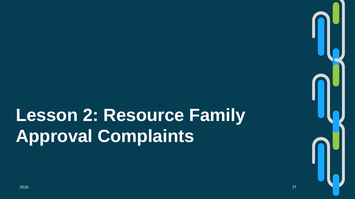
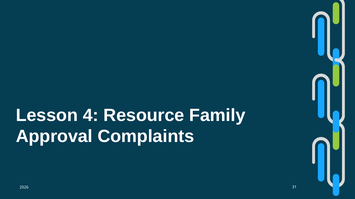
2: 2 -> 4 (91, 116)
